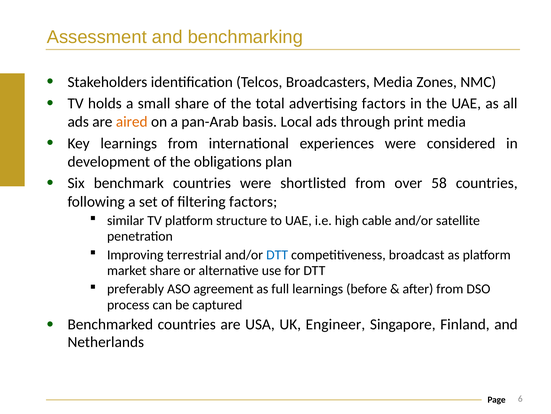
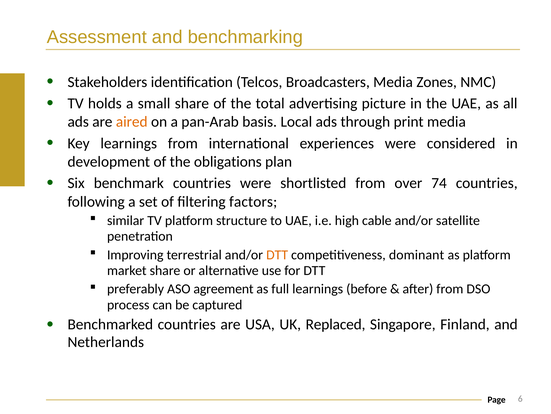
advertising factors: factors -> picture (384, 103)
58: 58 -> 74 (439, 183)
DTT colour: blue -> orange (277, 254)
broadcast: broadcast -> dominant (417, 254)
Engineer: Engineer -> Replaced (336, 324)
